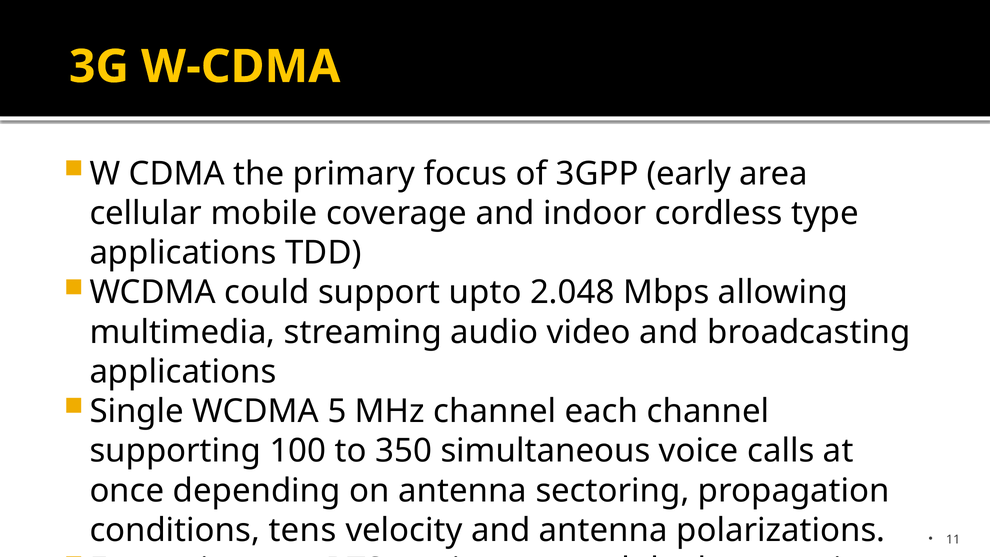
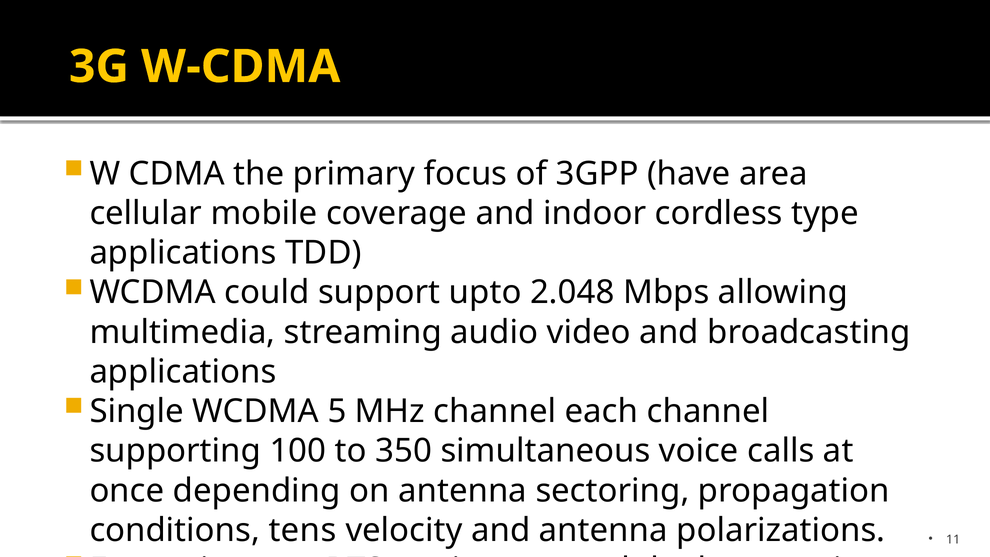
early: early -> have (689, 174)
